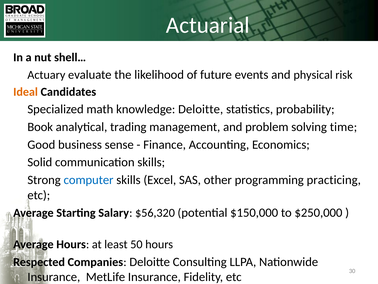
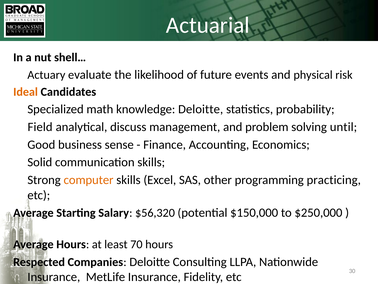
Book: Book -> Field (40, 127)
trading: trading -> discuss (128, 127)
time: time -> until (343, 127)
computer colour: blue -> orange (89, 180)
50: 50 -> 70 (136, 244)
